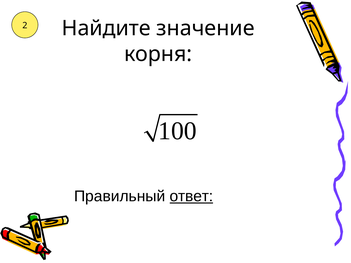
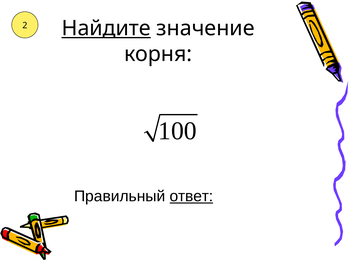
Найдите underline: none -> present (106, 28)
